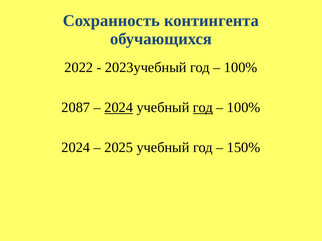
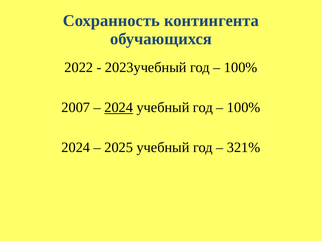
2087: 2087 -> 2007 (76, 108)
год underline: present -> none (203, 108)
150%: 150% -> 321% (244, 148)
